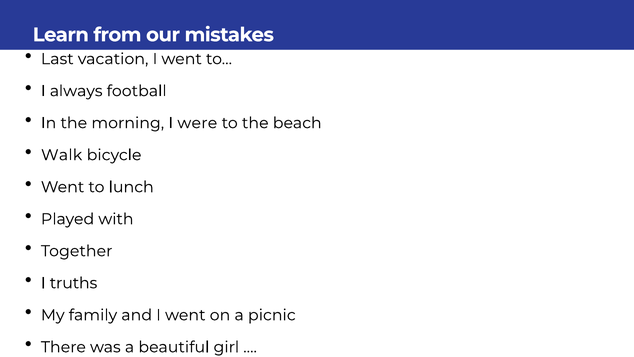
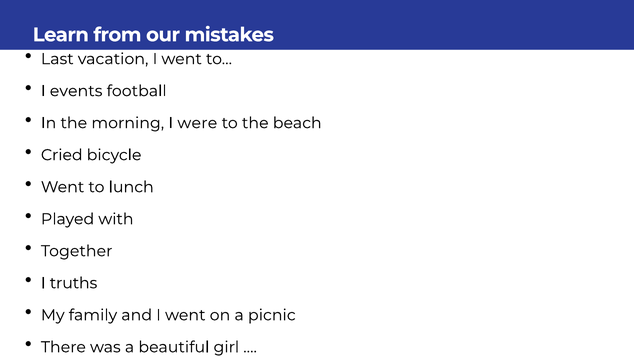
always: always -> events (76, 91)
Walk: Walk -> Cried (62, 155)
